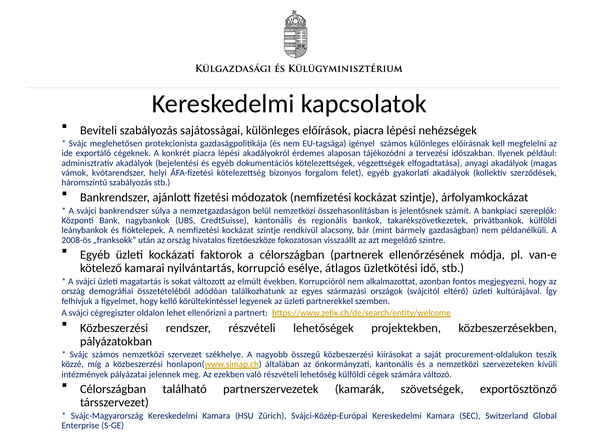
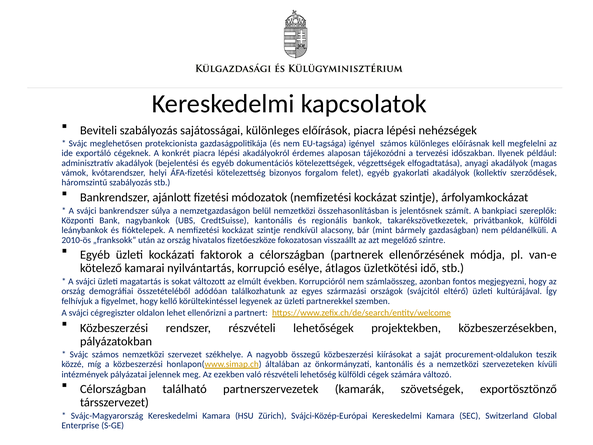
2008-ös: 2008-ös -> 2010-ös (76, 240)
alkalmazottat: alkalmazottat -> számlaösszeg (392, 281)
